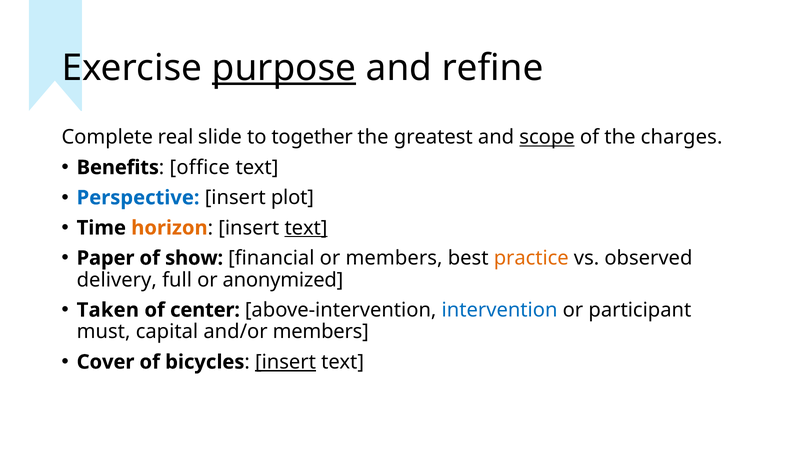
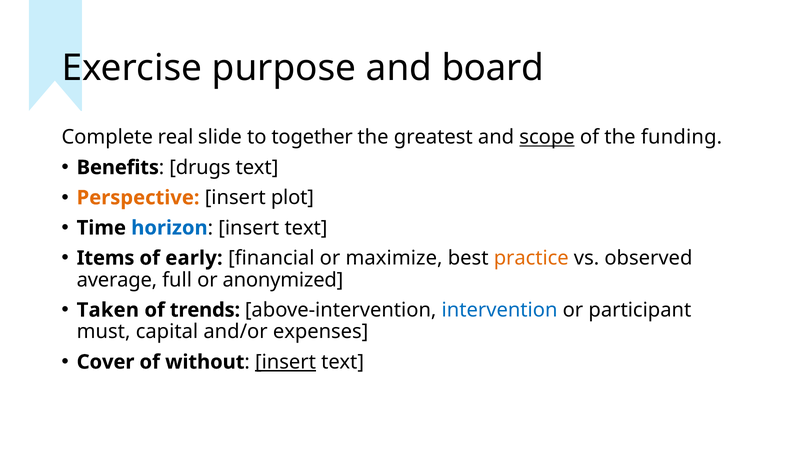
purpose underline: present -> none (284, 68)
refine: refine -> board (493, 68)
charges: charges -> funding (682, 137)
office: office -> drugs (200, 167)
Perspective colour: blue -> orange (138, 198)
horizon colour: orange -> blue (169, 228)
text underline: present -> none (306, 228)
Paper: Paper -> Items (106, 258)
show: show -> early (194, 258)
or members: members -> maximize (394, 258)
delivery: delivery -> average (117, 280)
center: center -> trends (205, 310)
and/or members: members -> expenses (321, 332)
bicycles: bicycles -> without (205, 362)
